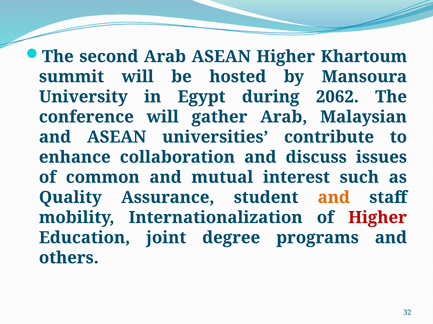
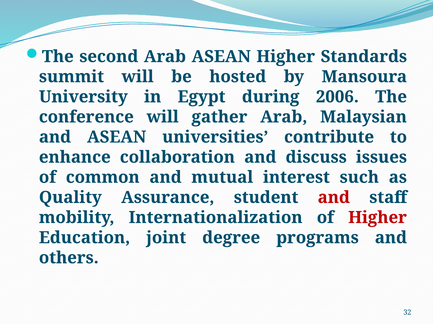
Khartoum: Khartoum -> Standards (364, 57)
2062: 2062 -> 2006 (337, 97)
and colour: orange -> red (334, 198)
